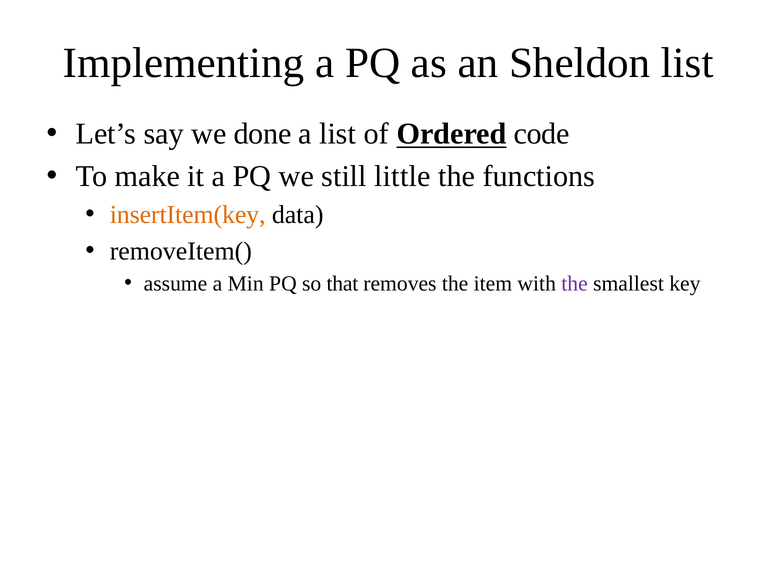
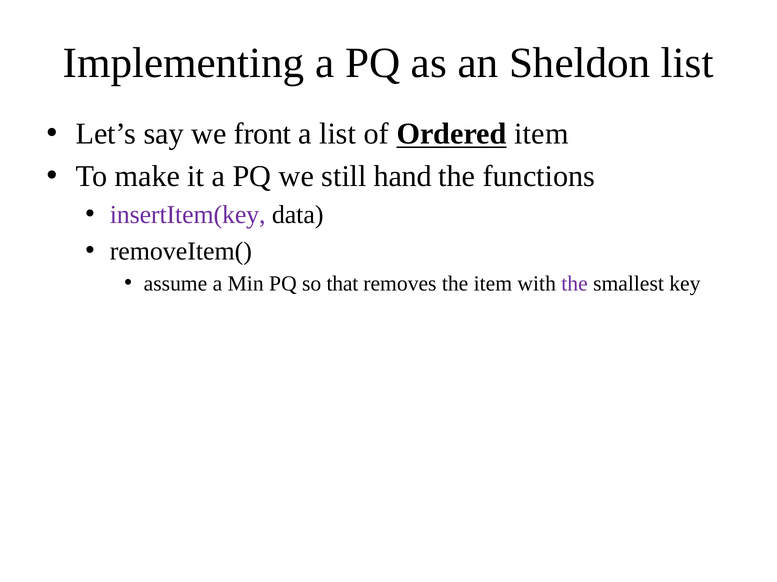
done: done -> front (263, 134)
Ordered code: code -> item (541, 134)
little: little -> hand (403, 177)
insertItem(key colour: orange -> purple (188, 215)
